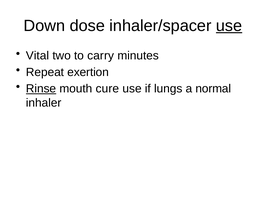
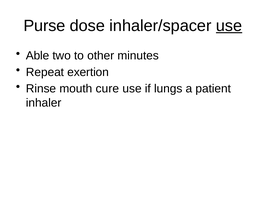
Down: Down -> Purse (44, 26)
Vital: Vital -> Able (38, 56)
carry: carry -> other (101, 56)
Rinse underline: present -> none (41, 89)
normal: normal -> patient (213, 89)
